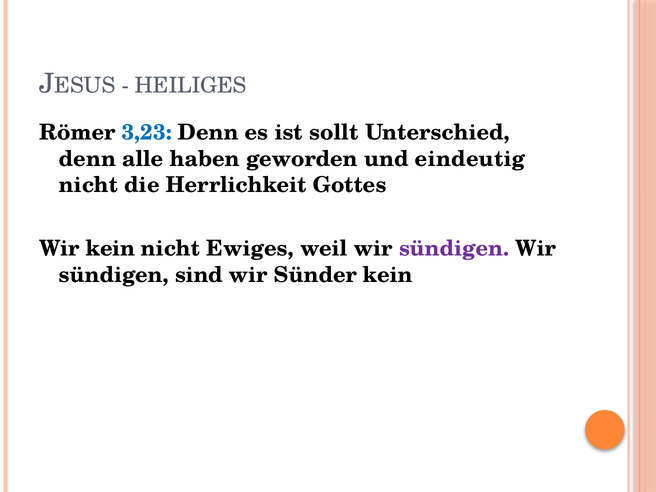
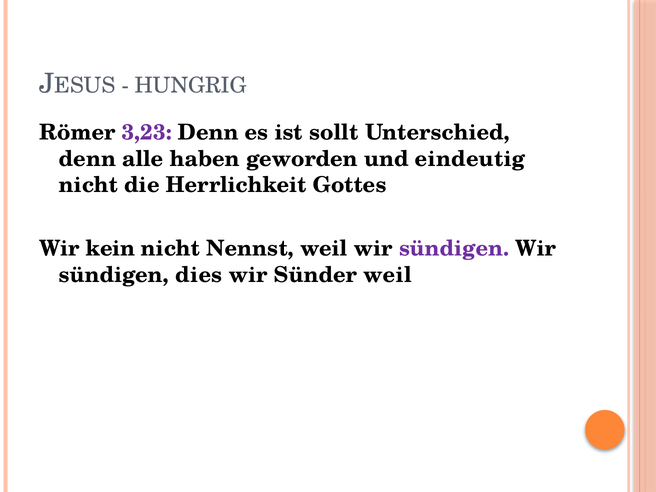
HEILIGES: HEILIGES -> HUNGRIG (191, 86)
3,23 colour: blue -> purple (147, 133)
Ewiges: Ewiges -> Nennst (250, 249)
sind: sind -> dies (199, 275)
Sünder kein: kein -> weil (388, 275)
